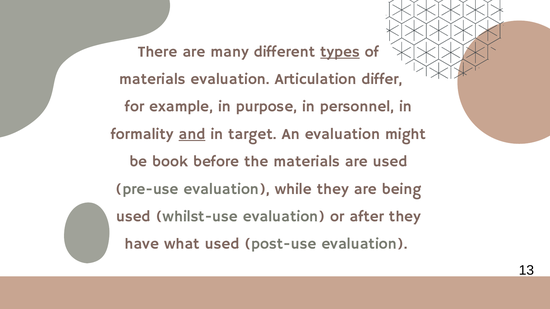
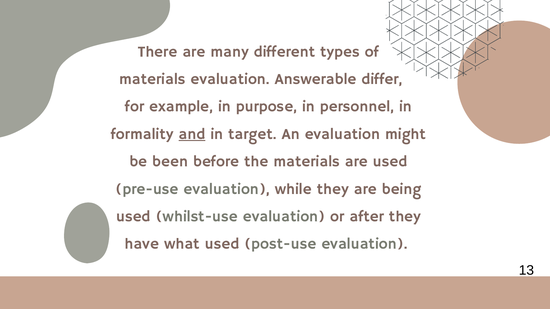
types underline: present -> none (340, 52)
Articulation: Articulation -> Answerable (316, 79)
book: book -> been (170, 162)
